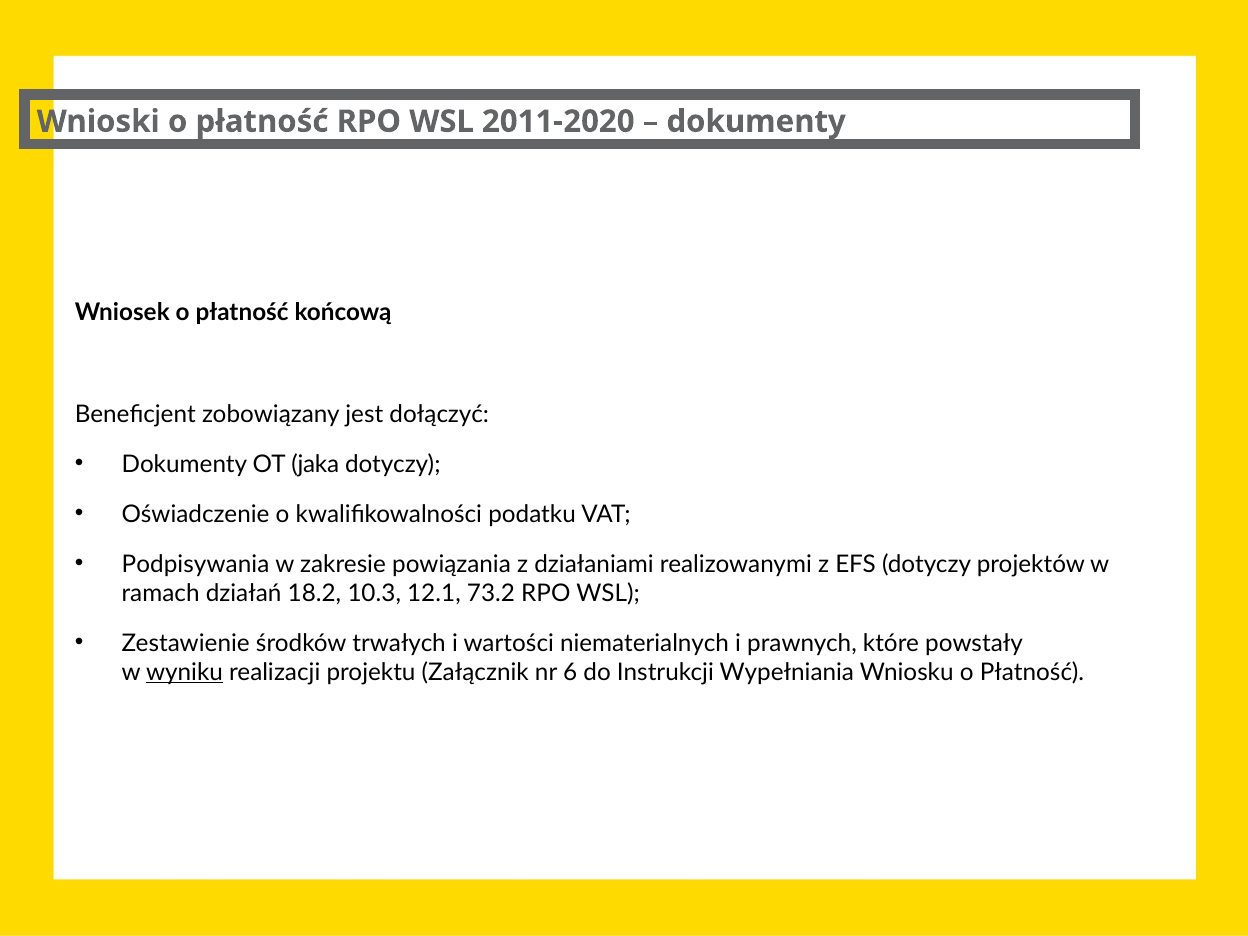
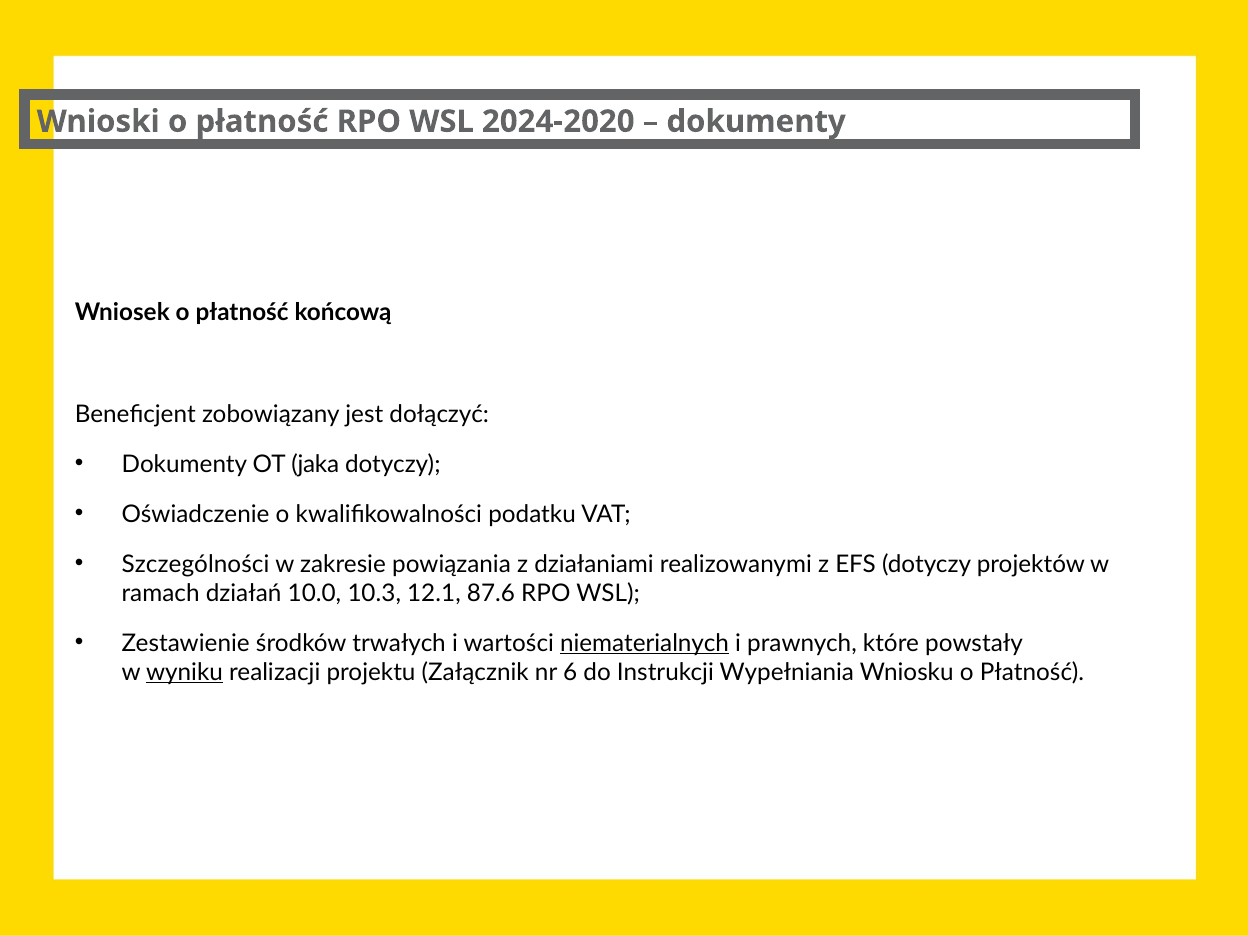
2011-2020: 2011-2020 -> 2024-2020 (558, 121)
Podpisywania: Podpisywania -> Szczególności (196, 564)
18.2: 18.2 -> 10.0 (314, 593)
73.2: 73.2 -> 87.6 (491, 593)
niematerialnych underline: none -> present (645, 643)
